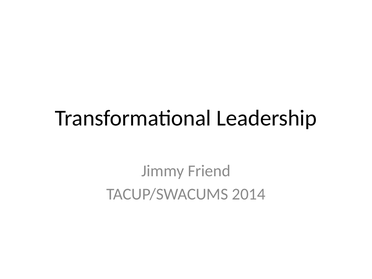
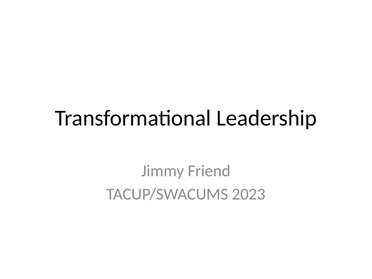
2014: 2014 -> 2023 (249, 194)
